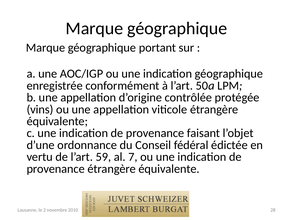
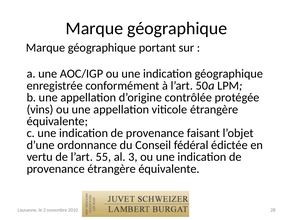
59: 59 -> 55 (103, 157)
7: 7 -> 3 (133, 157)
